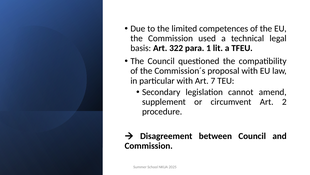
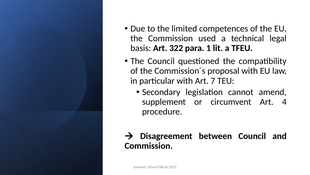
2: 2 -> 4 (284, 102)
